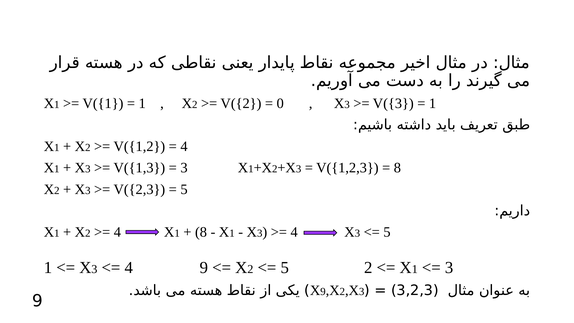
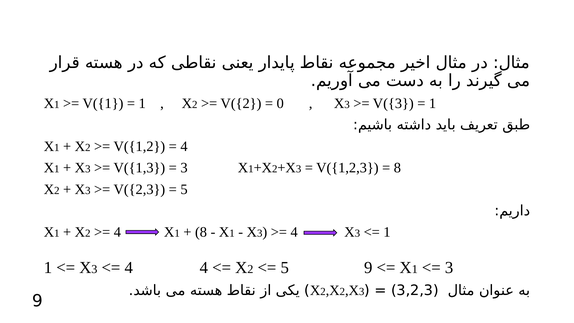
5: 5 -> 1 (387, 232)
4 9: 9 -> 4 (204, 268)
5 2: 2 -> 9 (368, 268)
9: 9 -> 2 (323, 292)
